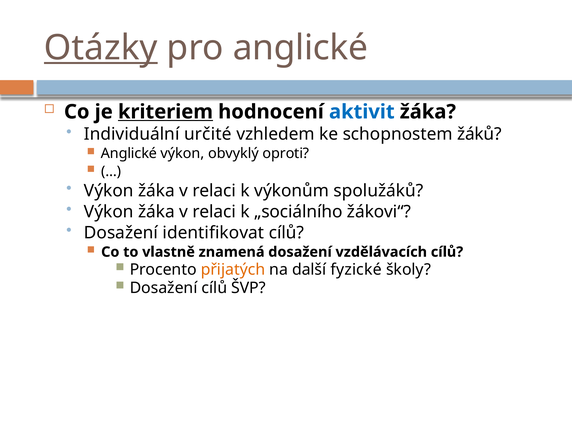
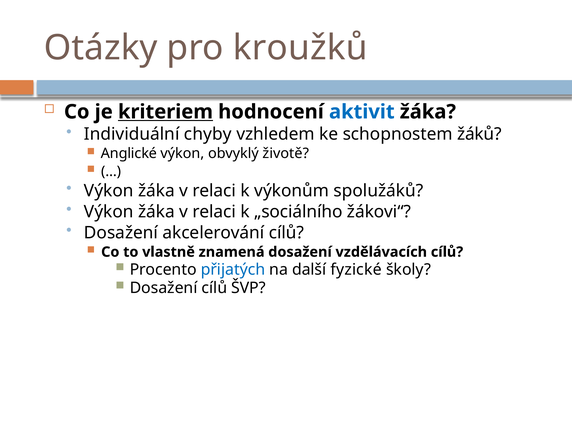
Otázky underline: present -> none (101, 48)
pro anglické: anglické -> kroužků (300, 48)
určité: určité -> chyby (208, 134)
oproti: oproti -> životě (286, 154)
identifikovat: identifikovat -> akcelerování (213, 233)
přijatých colour: orange -> blue (233, 270)
